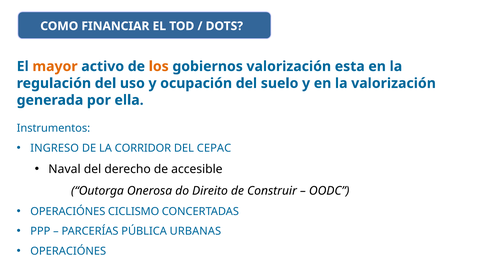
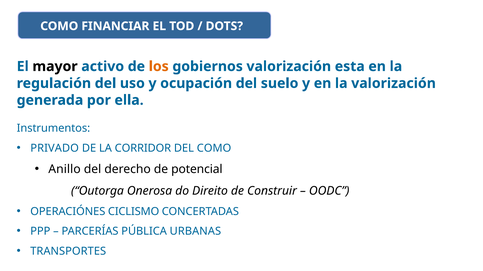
mayor colour: orange -> black (55, 67)
INGRESO: INGRESO -> PRIVADO (55, 149)
DEL CEPAC: CEPAC -> COMO (214, 149)
Naval: Naval -> Anillo (65, 170)
accesible: accesible -> potencial (197, 170)
OPERACIÓNES: OPERACIÓNES -> TRANSPORTES (68, 252)
